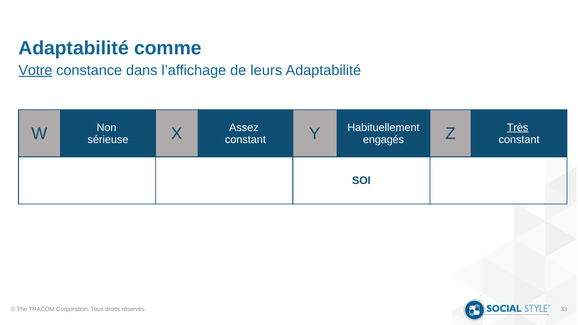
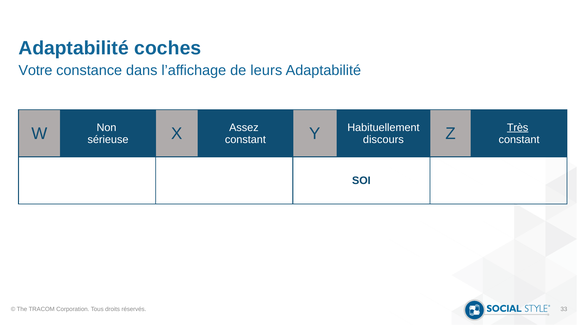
comme: comme -> coches (168, 48)
Votre underline: present -> none (35, 70)
engagés: engagés -> discours (383, 140)
